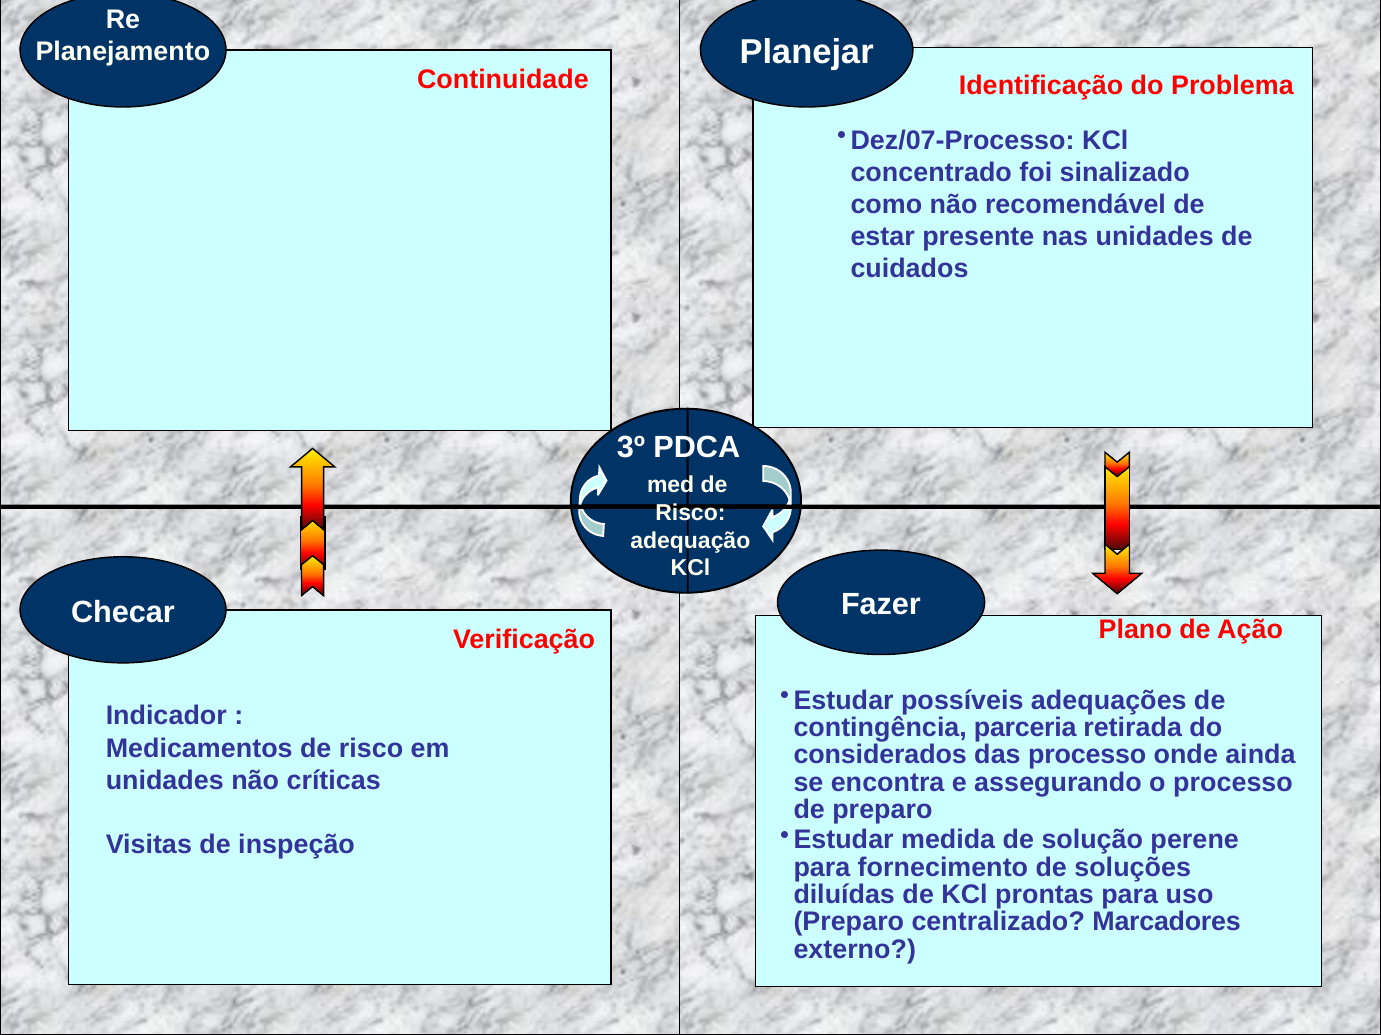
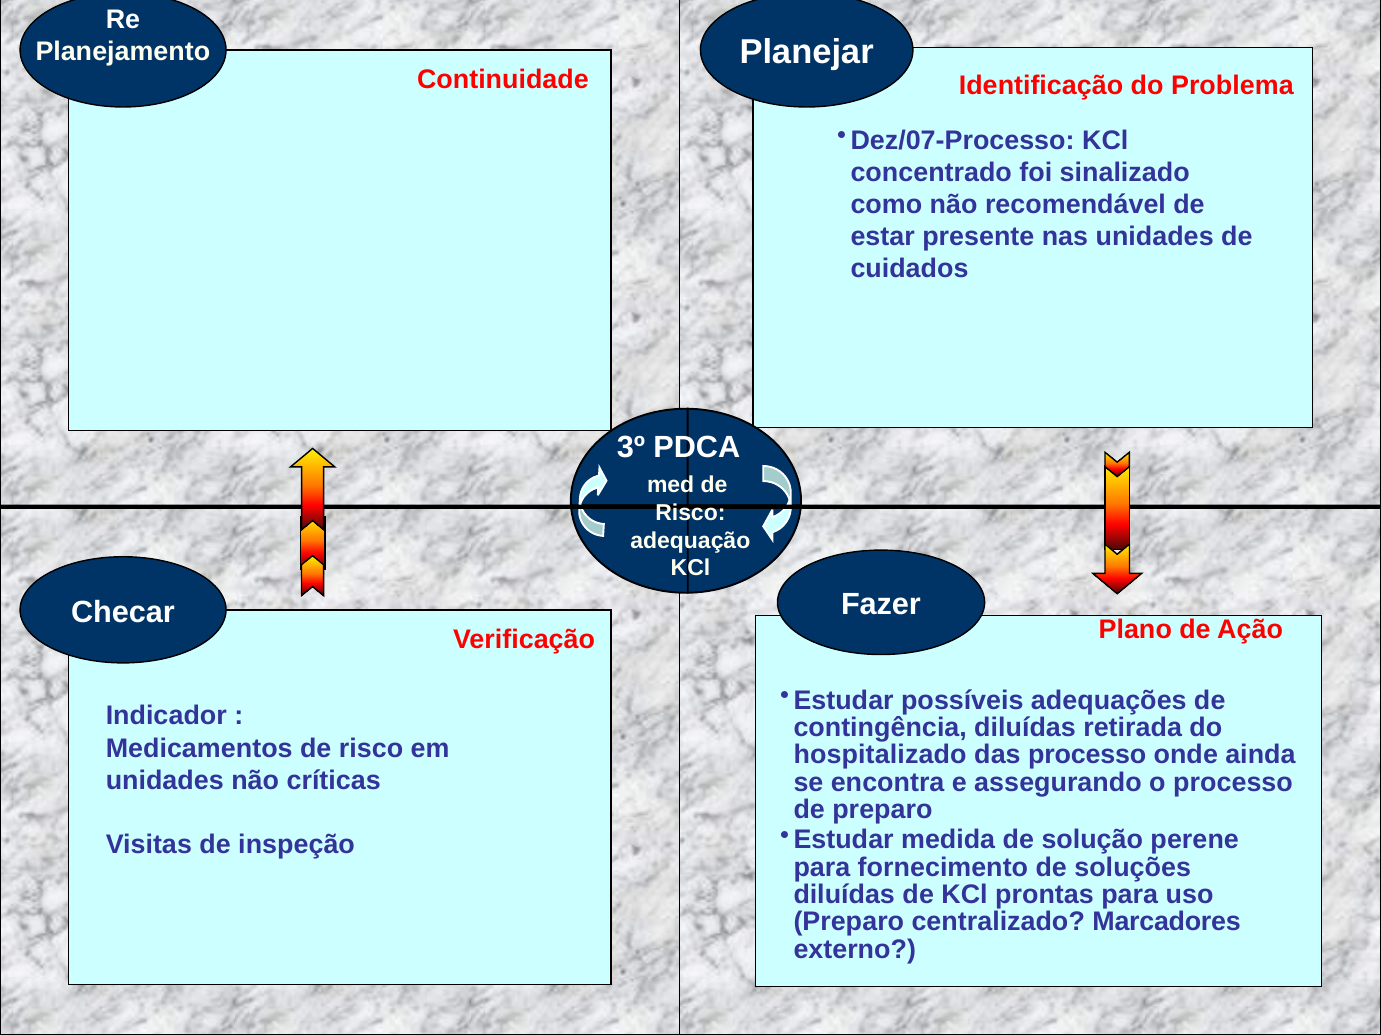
contingência parceria: parceria -> diluídas (1025, 728)
considerados: considerados -> hospitalizado (880, 756)
